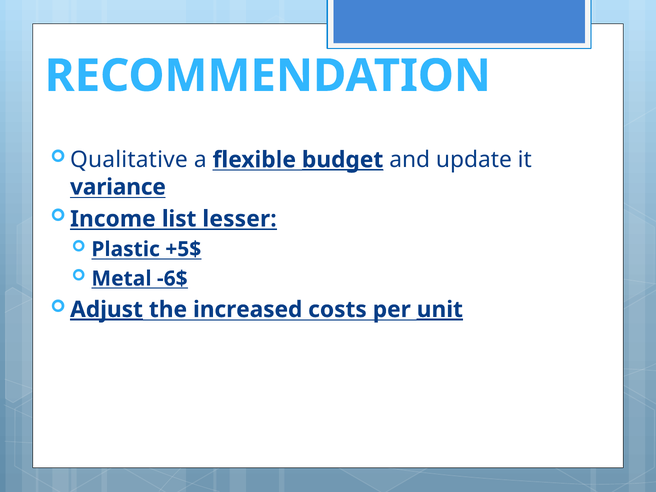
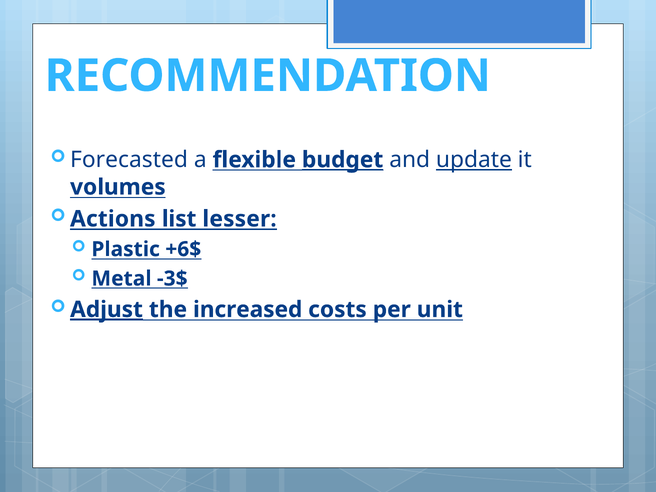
Qualitative: Qualitative -> Forecasted (129, 160)
update underline: none -> present (474, 160)
variance: variance -> volumes (118, 187)
Income: Income -> Actions (113, 219)
+5$: +5$ -> +6$ (183, 249)
-6$: -6$ -> -3$ (172, 279)
unit underline: present -> none (440, 310)
